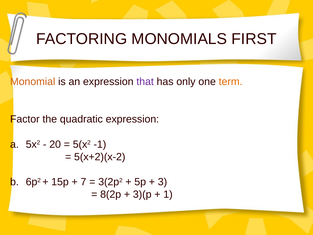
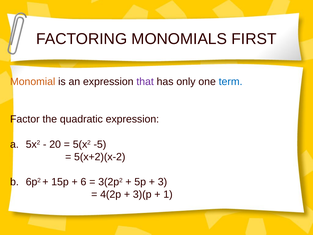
term colour: orange -> blue (231, 82)
-1: -1 -> -5 (100, 144)
7: 7 -> 6 (83, 182)
8(2p: 8(2p -> 4(2p (111, 194)
